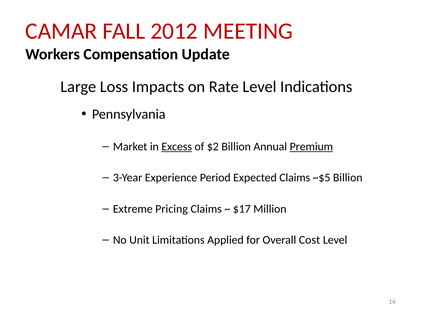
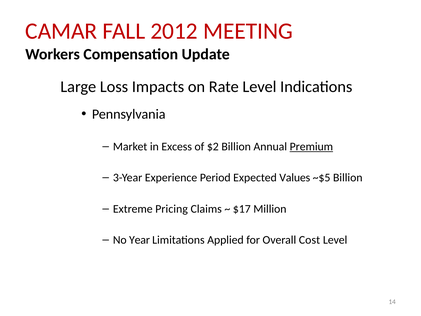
Excess underline: present -> none (177, 147)
Expected Claims: Claims -> Values (295, 178)
Unit: Unit -> Year (140, 240)
